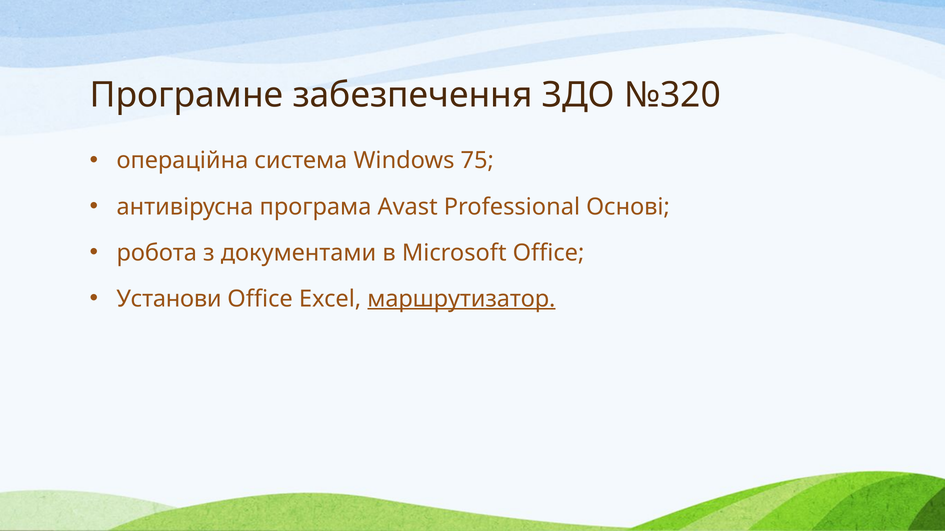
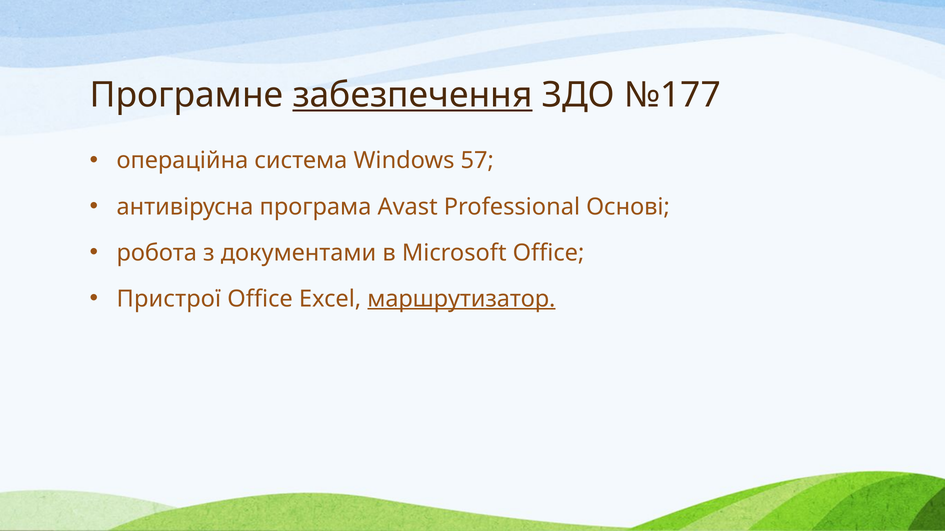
забезпечення underline: none -> present (413, 95)
№320: №320 -> №177 (673, 95)
75: 75 -> 57 (477, 161)
Установи: Установи -> Пристрої (169, 299)
